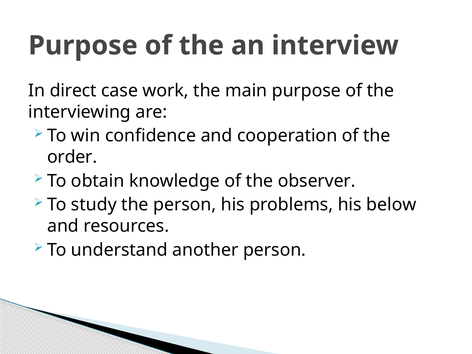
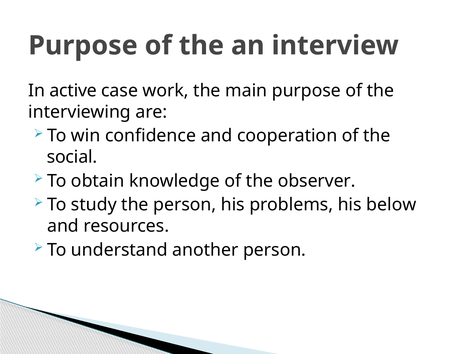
direct: direct -> active (73, 91)
order: order -> social (72, 157)
